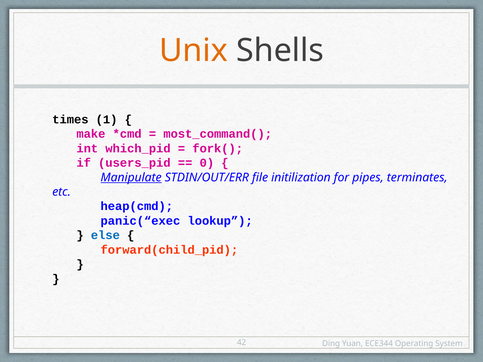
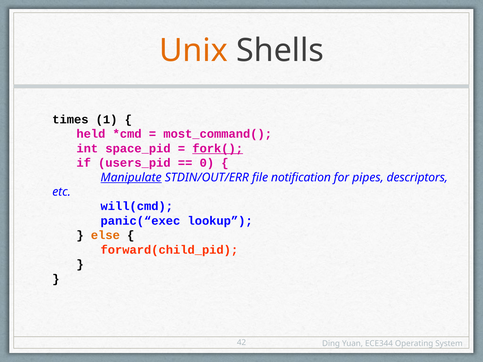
make: make -> held (91, 134)
which_pid: which_pid -> space_pid (138, 149)
fork( underline: none -> present (218, 149)
initilization: initilization -> notification (301, 178)
terminates: terminates -> descriptors (417, 178)
heap(cmd: heap(cmd -> will(cmd (137, 206)
else colour: blue -> orange (105, 235)
